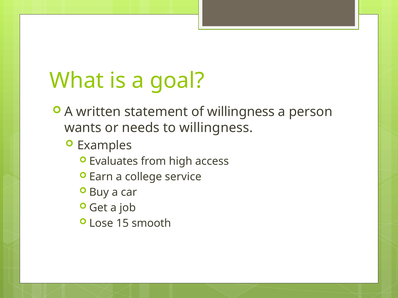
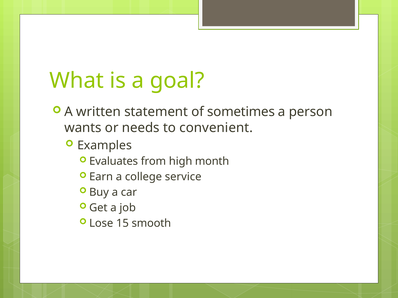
of willingness: willingness -> sometimes (241, 112)
to willingness: willingness -> convenient (216, 128)
access: access -> month (212, 162)
